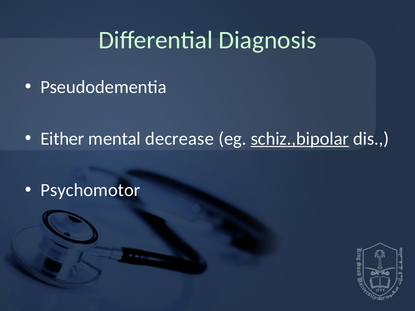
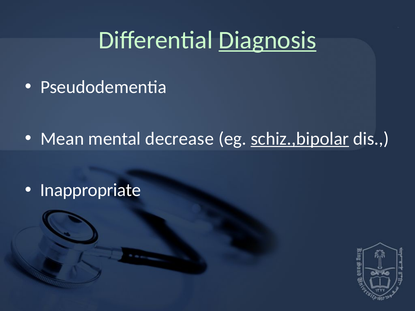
Diagnosis underline: none -> present (267, 40)
Either: Either -> Mean (62, 139)
Psychomotor: Psychomotor -> Inappropriate (91, 190)
